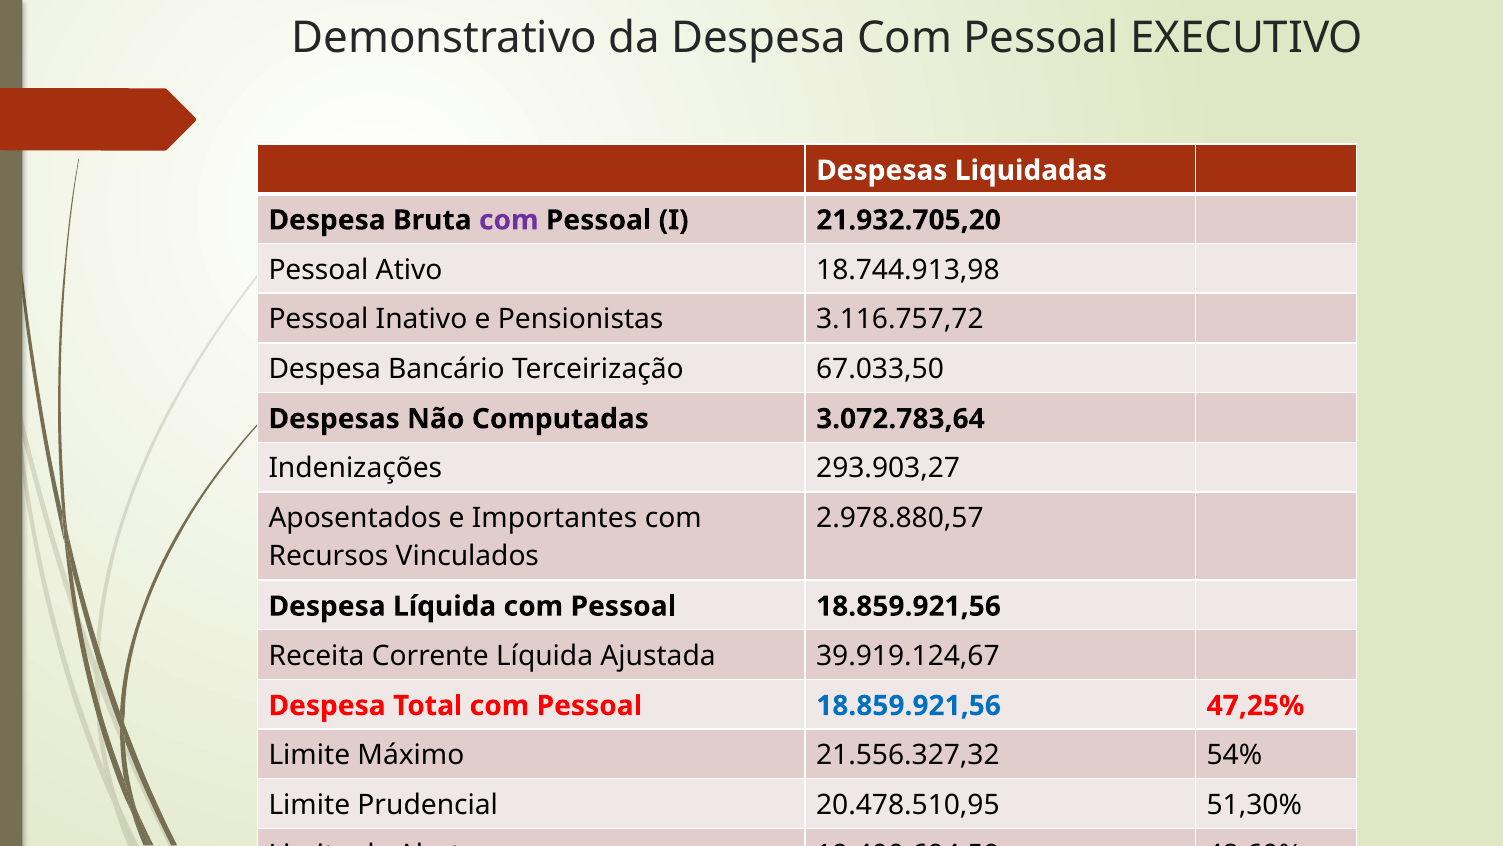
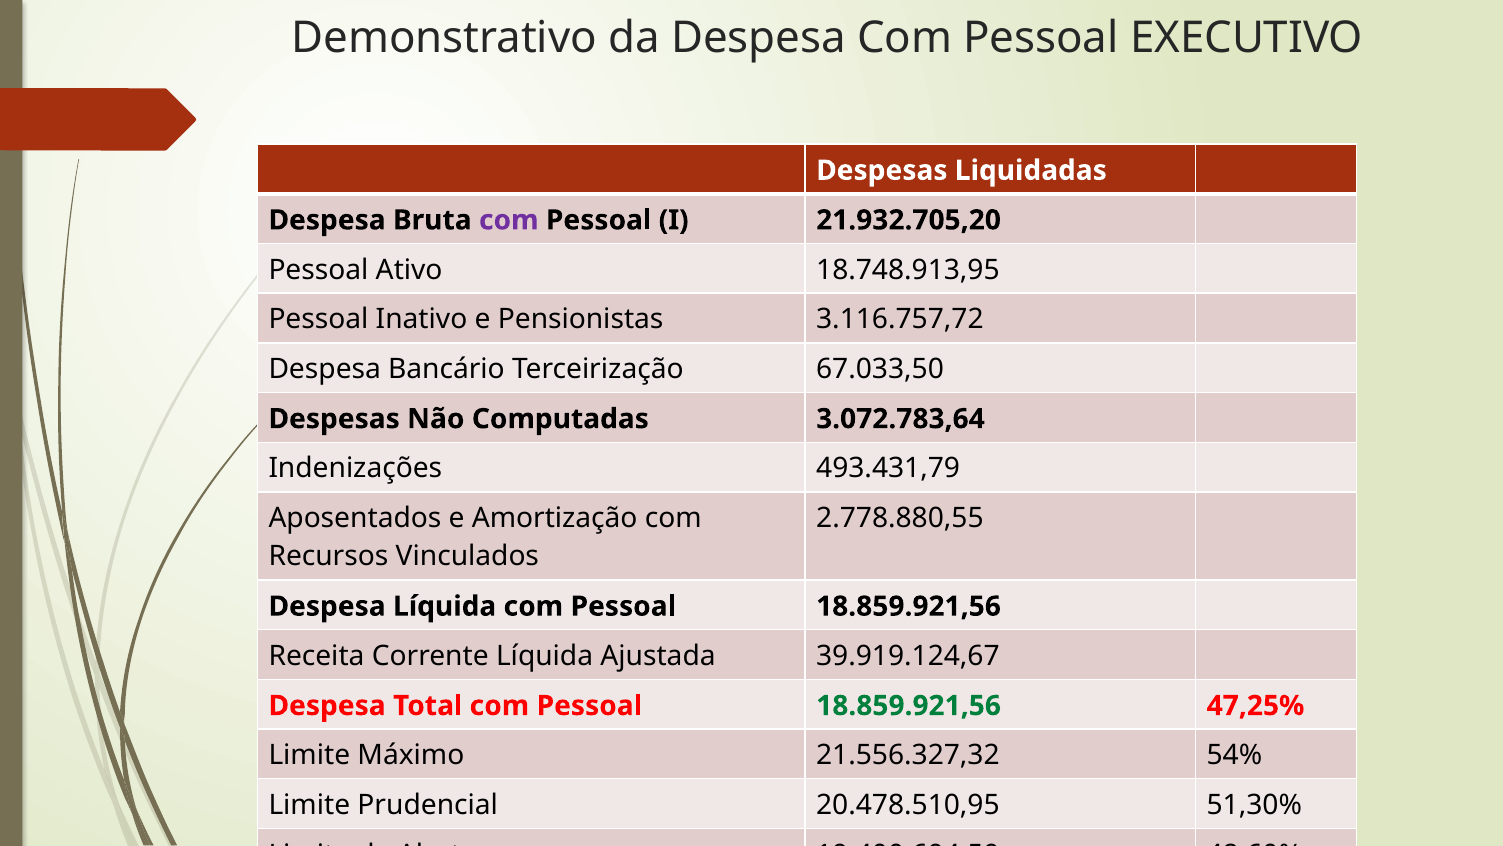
18.744.913,98: 18.744.913,98 -> 18.748.913,95 (908, 270)
293.903,27: 293.903,27 -> 493.431,79 (888, 468)
Importantes: Importantes -> Amortização (555, 518)
2.978.880,57: 2.978.880,57 -> 2.778.880,55 (900, 518)
18.859.921,56 colour: blue -> green (909, 705)
